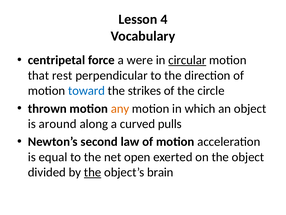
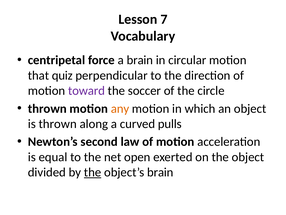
4: 4 -> 7 (164, 19)
a were: were -> brain (140, 60)
circular underline: present -> none (187, 60)
rest: rest -> quiz (62, 75)
toward colour: blue -> purple (87, 91)
strikes: strikes -> soccer (144, 91)
is around: around -> thrown (58, 124)
